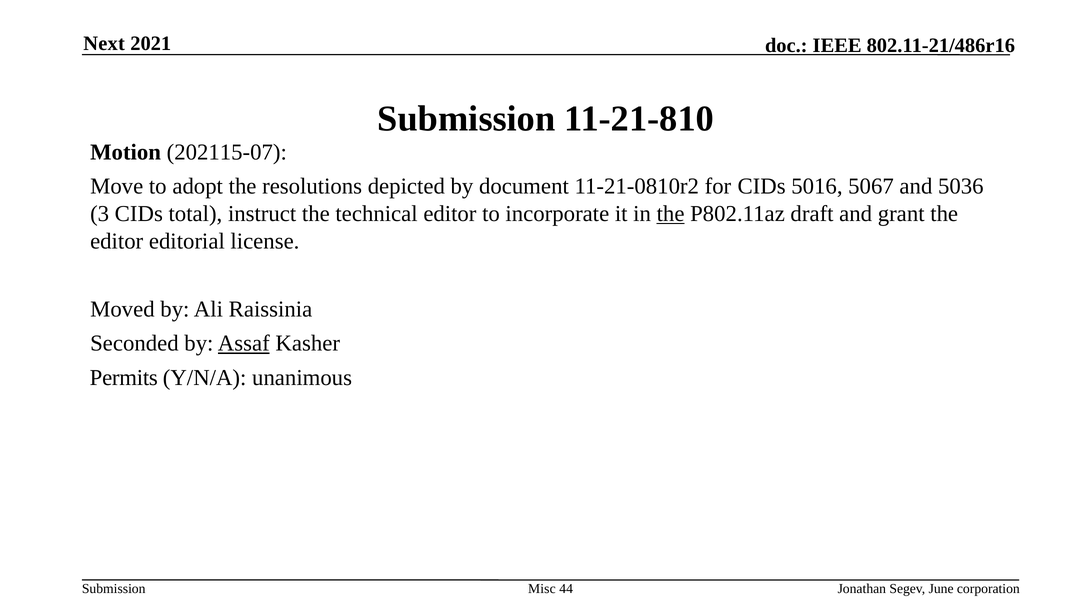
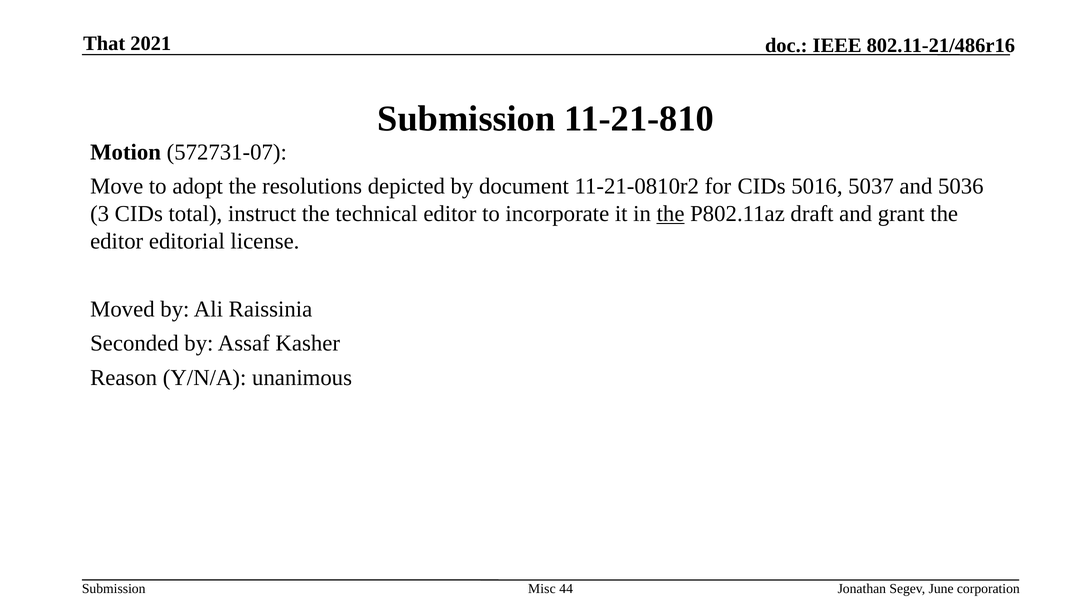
Next: Next -> That (104, 43)
202115-07: 202115-07 -> 572731-07 (227, 152)
5067: 5067 -> 5037 (871, 186)
Assaf underline: present -> none (244, 344)
Permits: Permits -> Reason (124, 378)
